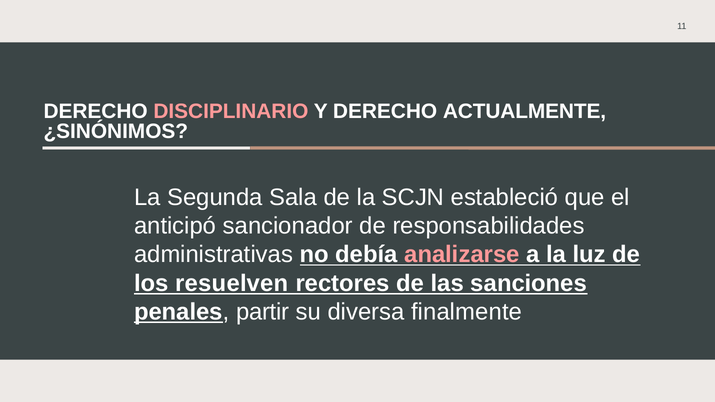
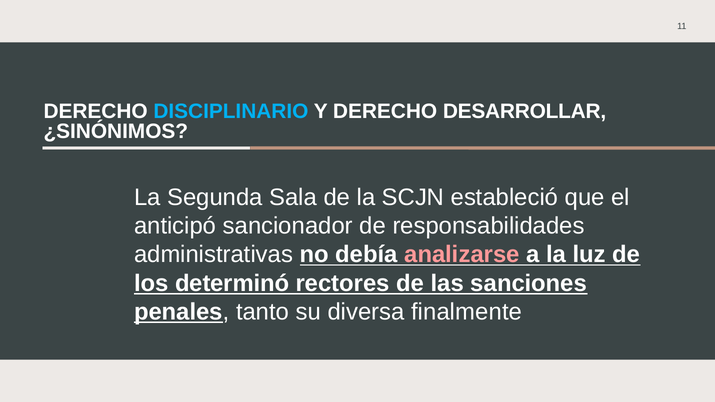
DISCIPLINARIO colour: pink -> light blue (231, 112)
ACTUALMENTE: ACTUALMENTE -> DESARROLLAR (525, 112)
resuelven: resuelven -> determinó (232, 283)
partir: partir -> tanto (263, 312)
